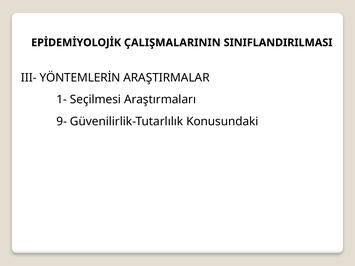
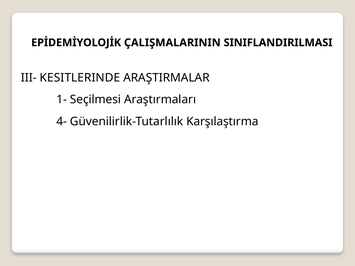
YÖNTEMLERİN: YÖNTEMLERİN -> KESITLERINDE (80, 78)
9-: 9- -> 4- (62, 121)
Konusundaki: Konusundaki -> Karşılaştırma (222, 121)
